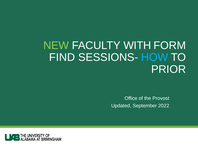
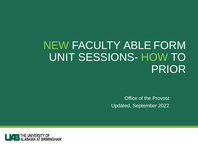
WITH: WITH -> ABLE (137, 45)
FIND: FIND -> UNIT (62, 57)
HOW colour: light blue -> light green (155, 57)
